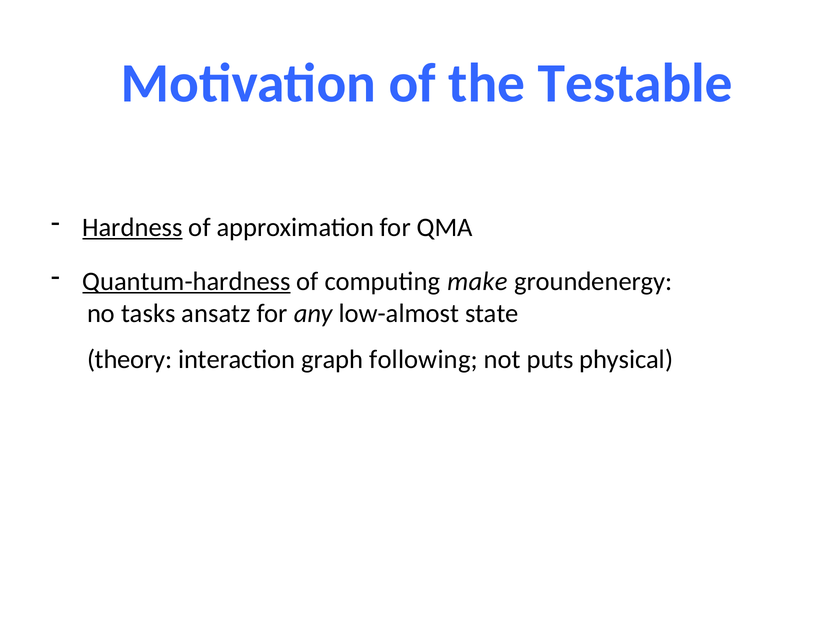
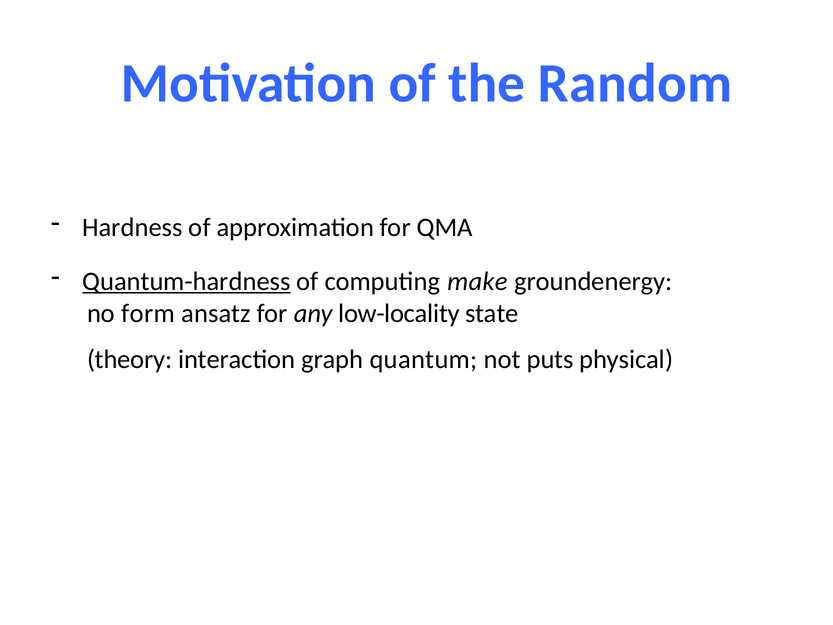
Testable: Testable -> Random (635, 84)
Hardness underline: present -> none (132, 227)
tasks: tasks -> form (148, 313)
low-almost: low-almost -> low-locality (399, 313)
following: following -> quantum (424, 359)
